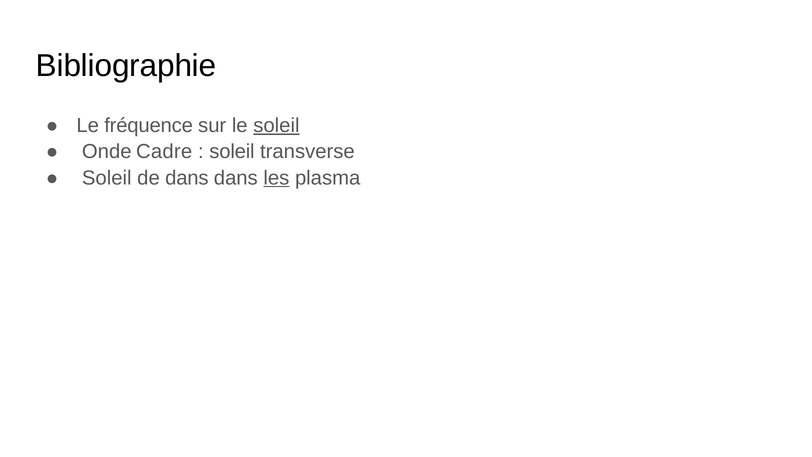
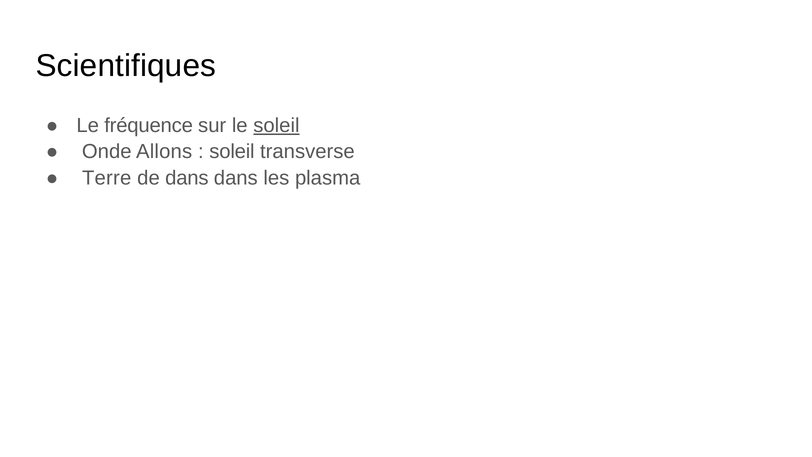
Bibliographie: Bibliographie -> Scientifiques (126, 66)
Cadre: Cadre -> Allons (164, 152)
Soleil: Soleil -> Terre (107, 178)
les underline: present -> none (276, 178)
